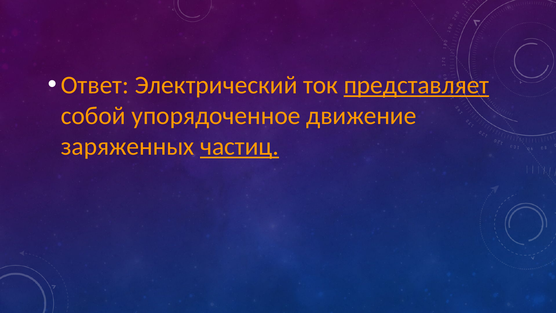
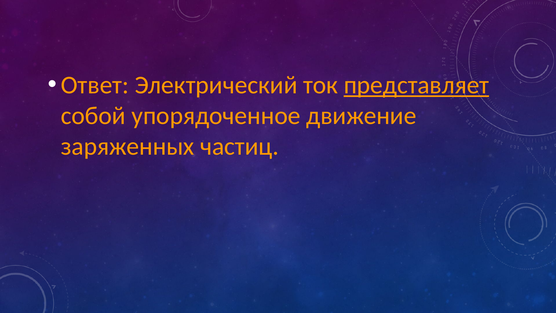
частиц underline: present -> none (239, 146)
